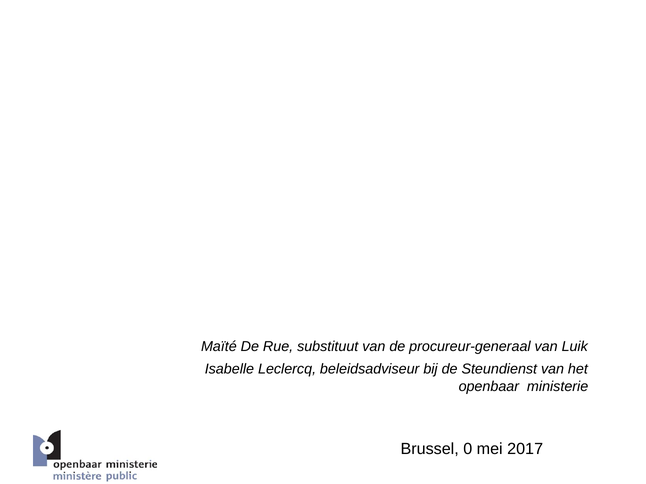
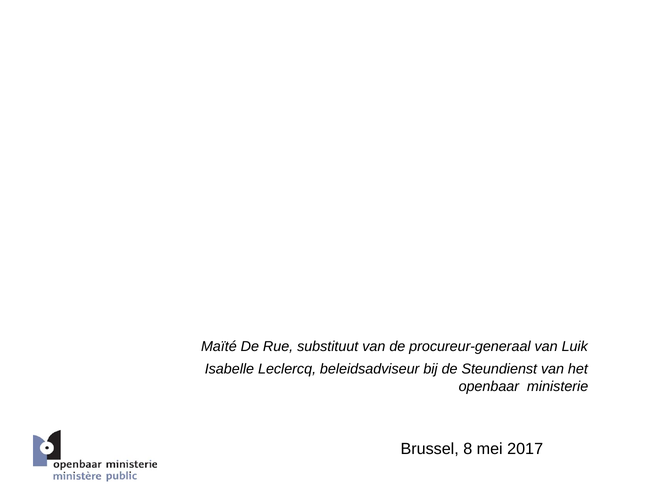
0: 0 -> 8 (468, 450)
